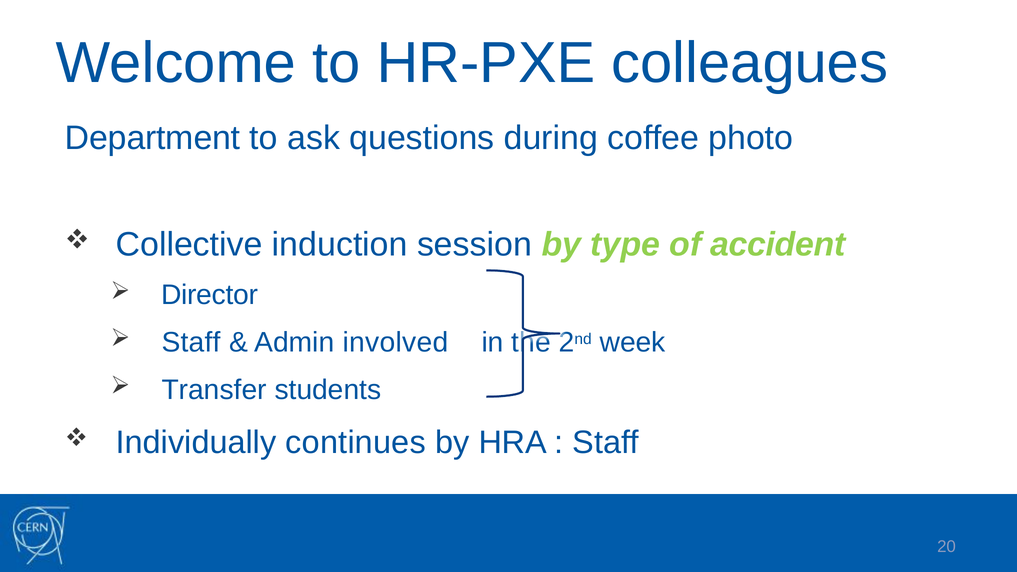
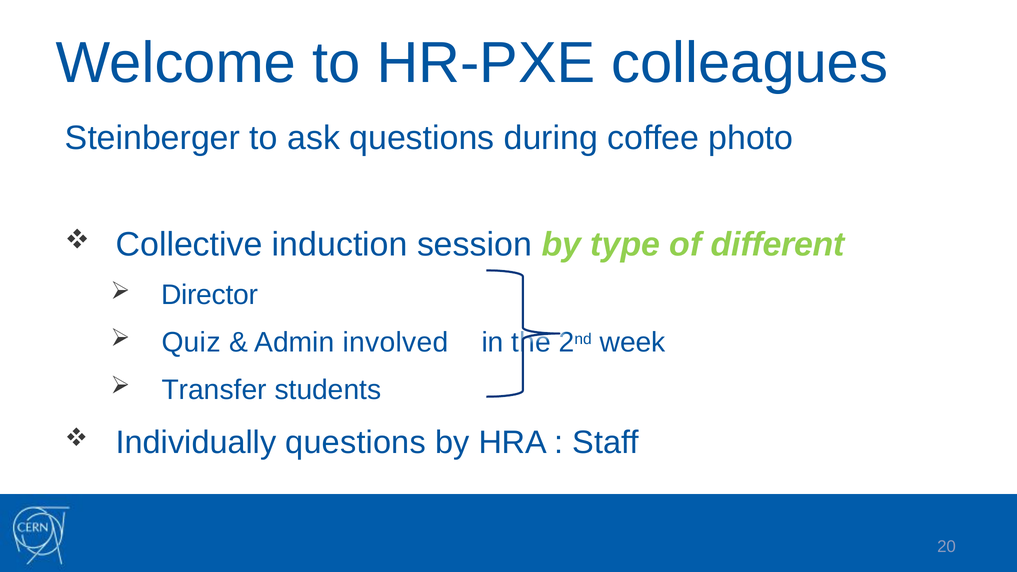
Department: Department -> Steinberger (152, 138)
accident: accident -> different (778, 245)
Staff: Staff -> Quiz (191, 343)
Individually continues: continues -> questions (356, 443)
